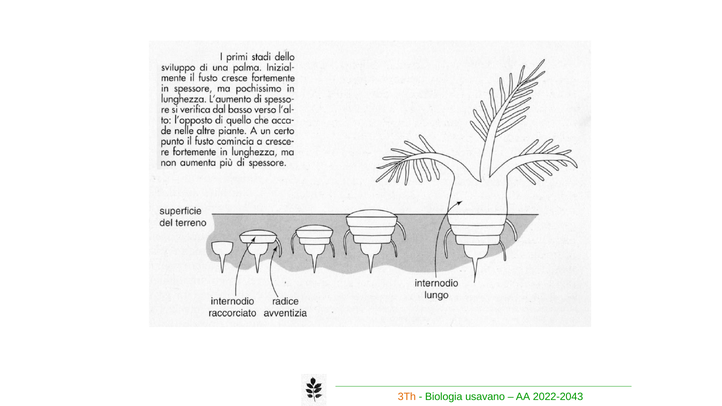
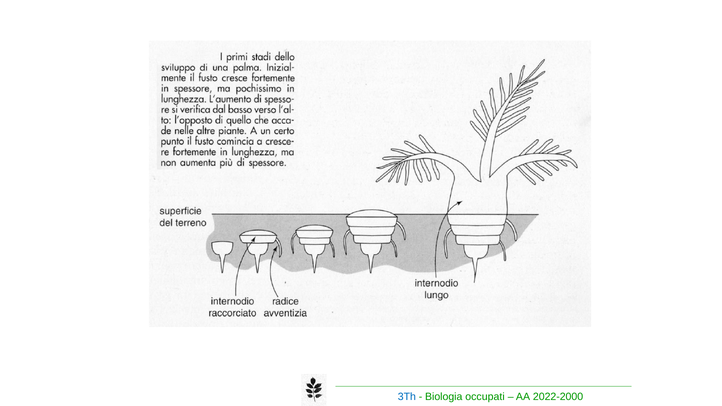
3Th colour: orange -> blue (407, 397)
usavano: usavano -> occupati (485, 397)
2022-2043: 2022-2043 -> 2022-2000 (558, 397)
